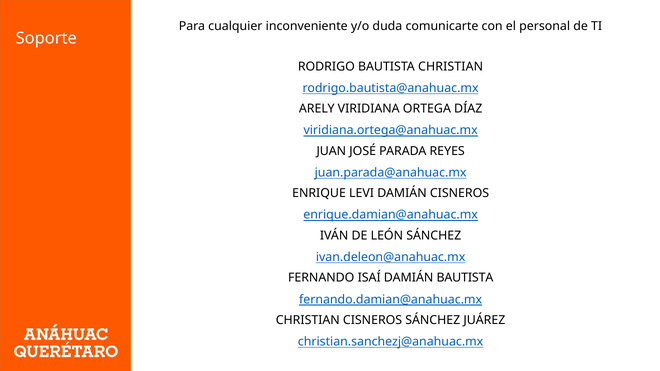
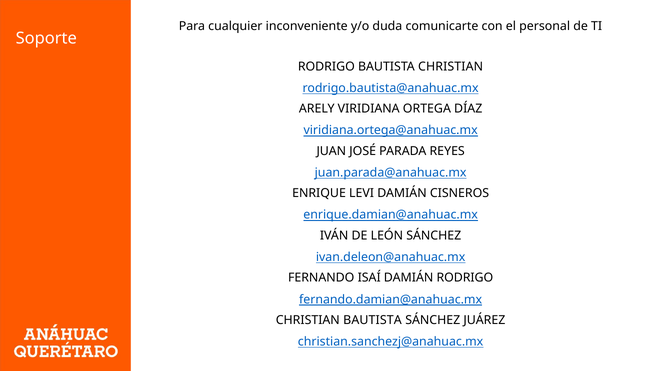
DAMIÁN BAUTISTA: BAUTISTA -> RODRIGO (465, 278)
CHRISTIAN CISNEROS: CISNEROS -> BAUTISTA (372, 320)
